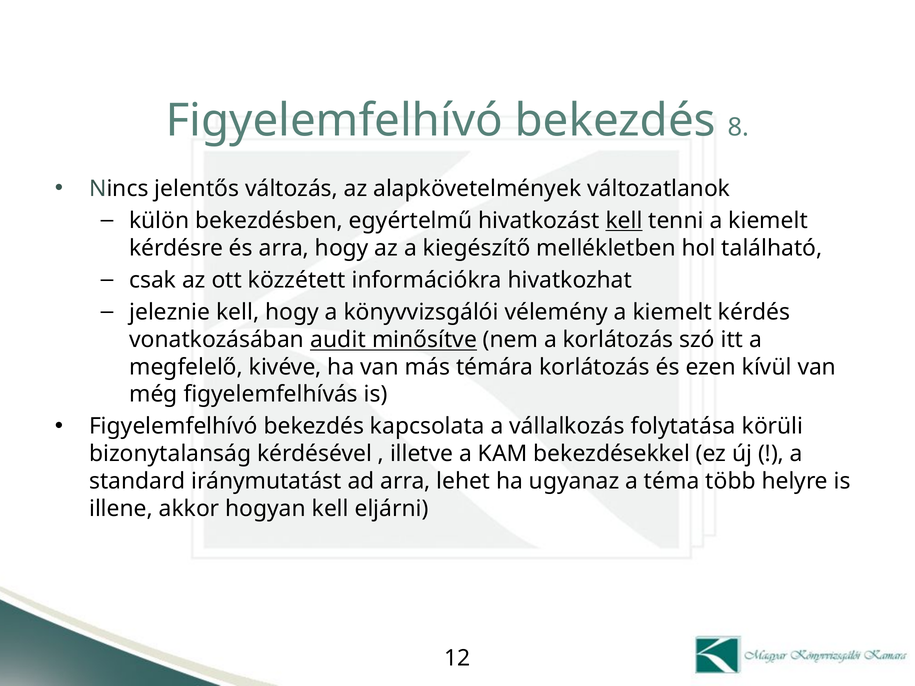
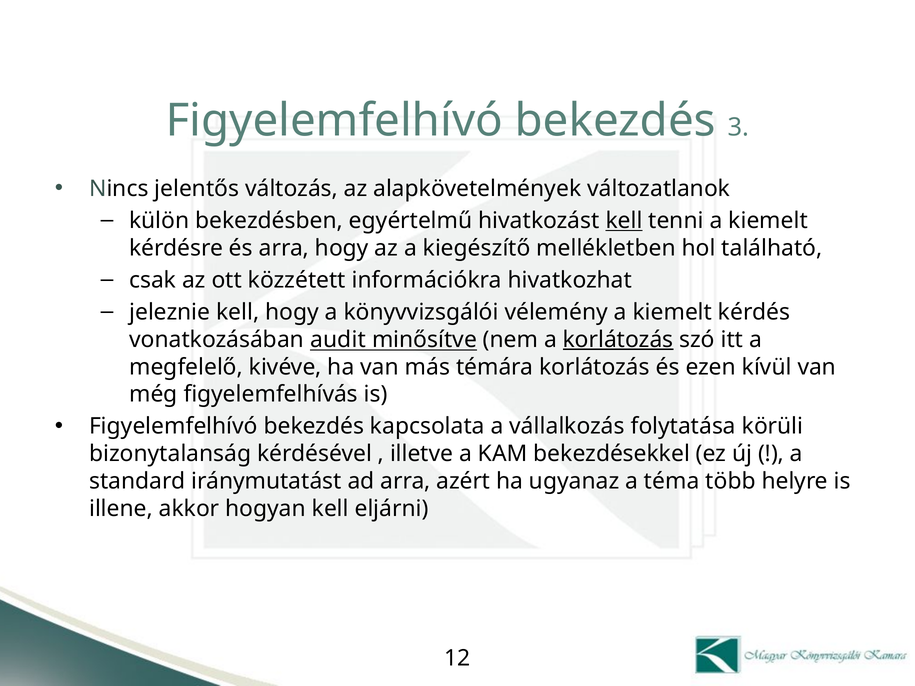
8: 8 -> 3 (739, 127)
korlátozás underline: none -> present (618, 340)
lehet: lehet -> azért (463, 482)
